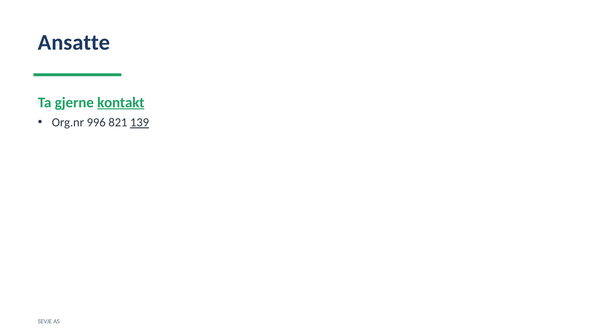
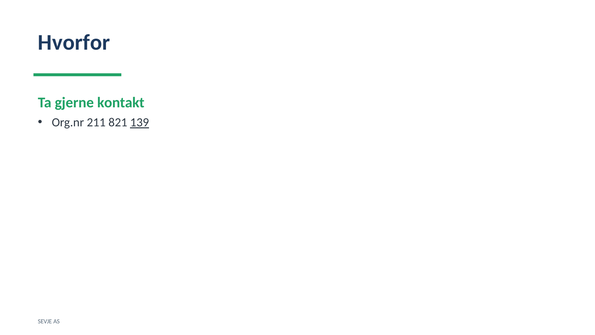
Ansatte: Ansatte -> Hvorfor (74, 42)
kontakt underline: present -> none (121, 102)
996: 996 -> 211 (96, 122)
